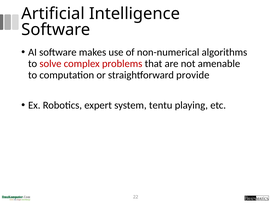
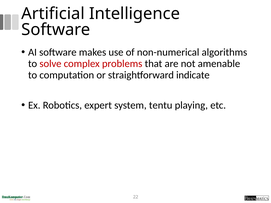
provide: provide -> indicate (193, 75)
